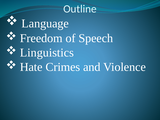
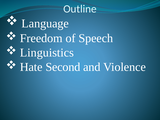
Crimes: Crimes -> Second (63, 67)
